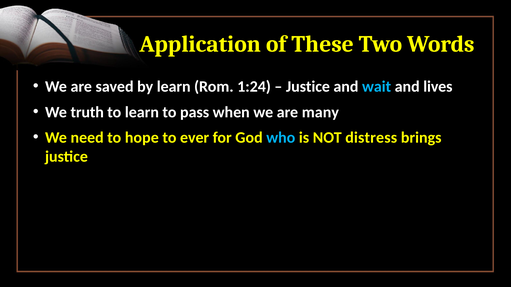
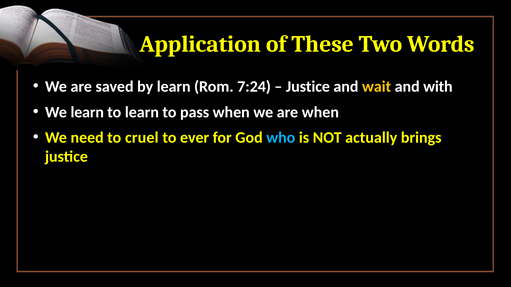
1:24: 1:24 -> 7:24 (254, 87)
wait colour: light blue -> yellow (377, 87)
lives: lives -> with (438, 87)
We truth: truth -> learn (87, 112)
are many: many -> when (320, 112)
hope: hope -> cruel (142, 138)
distress: distress -> actually (371, 138)
